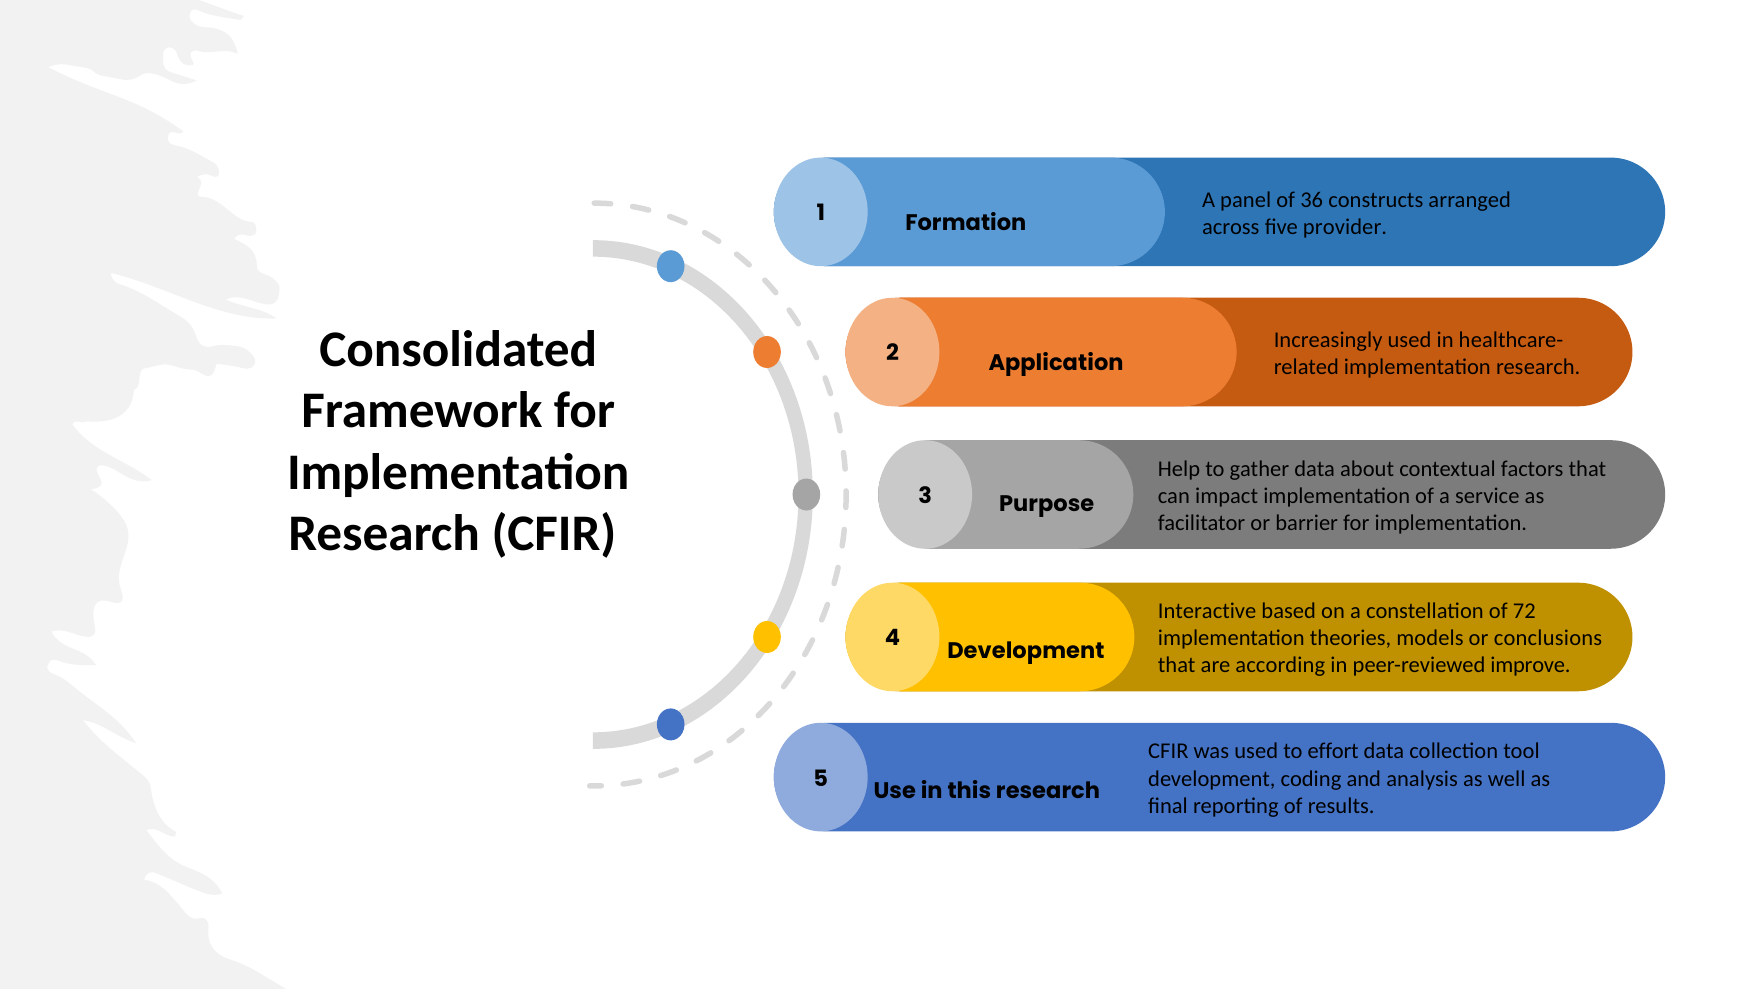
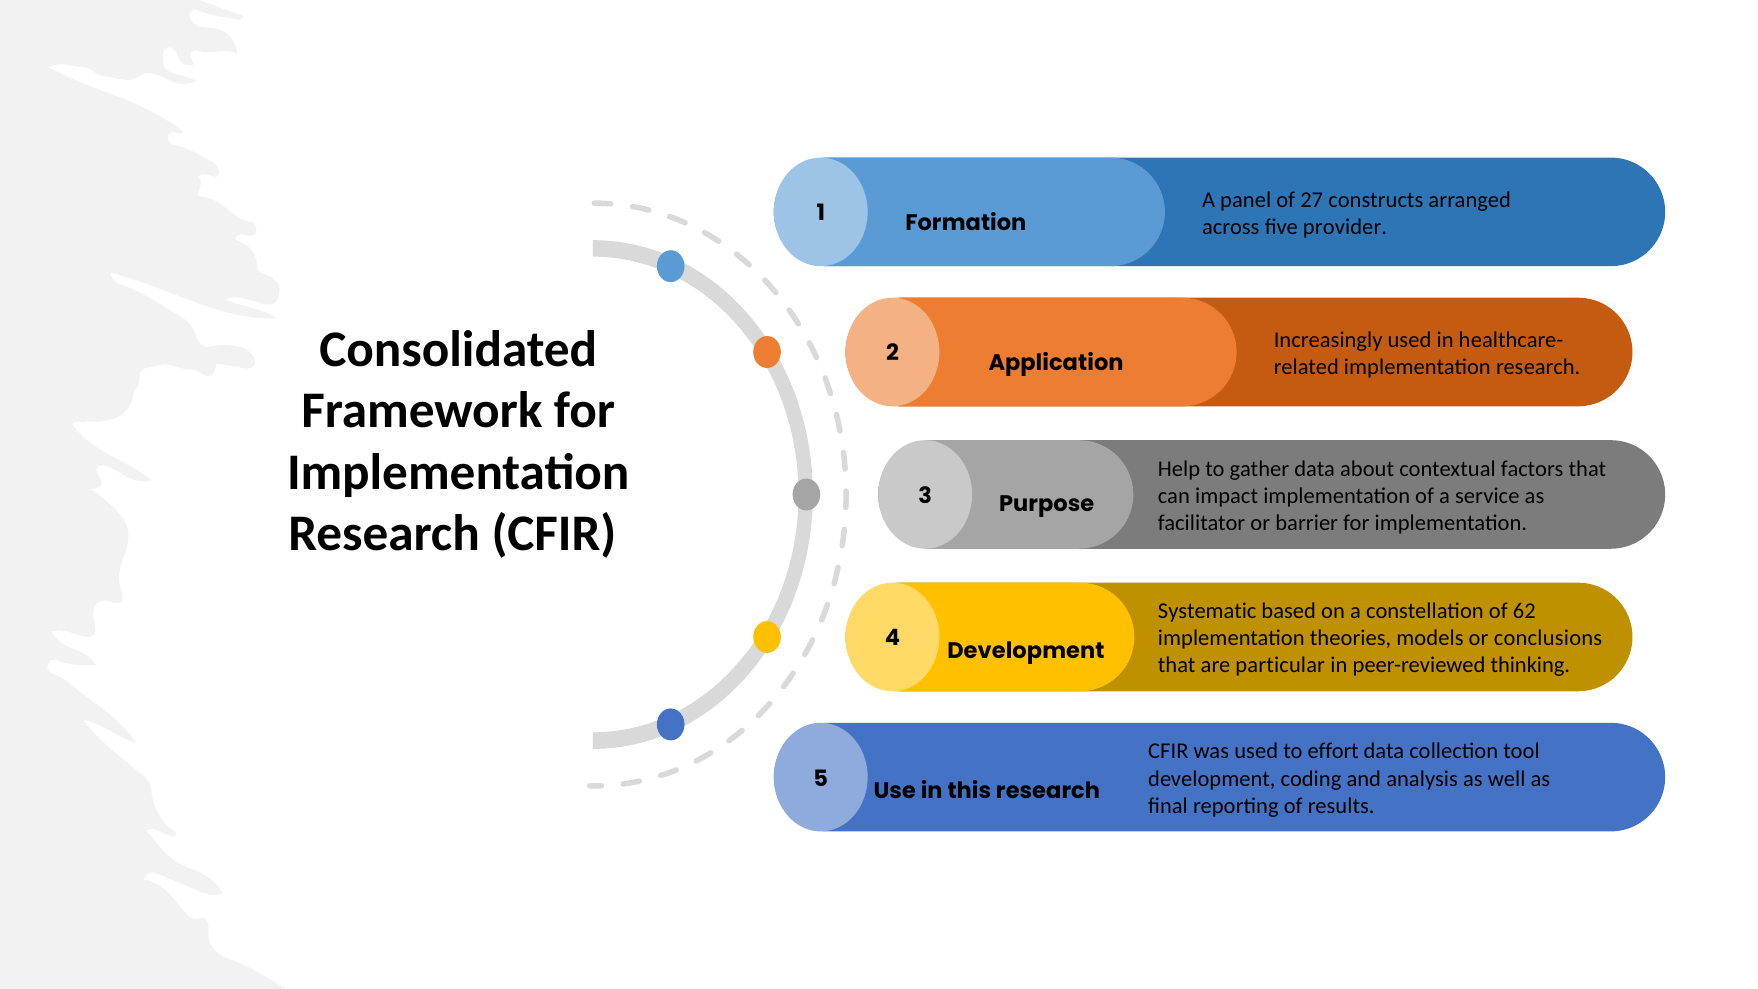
36: 36 -> 27 (1312, 200)
Interactive: Interactive -> Systematic (1207, 611)
72: 72 -> 62 (1524, 611)
according: according -> particular (1280, 665)
improve: improve -> thinking (1530, 665)
